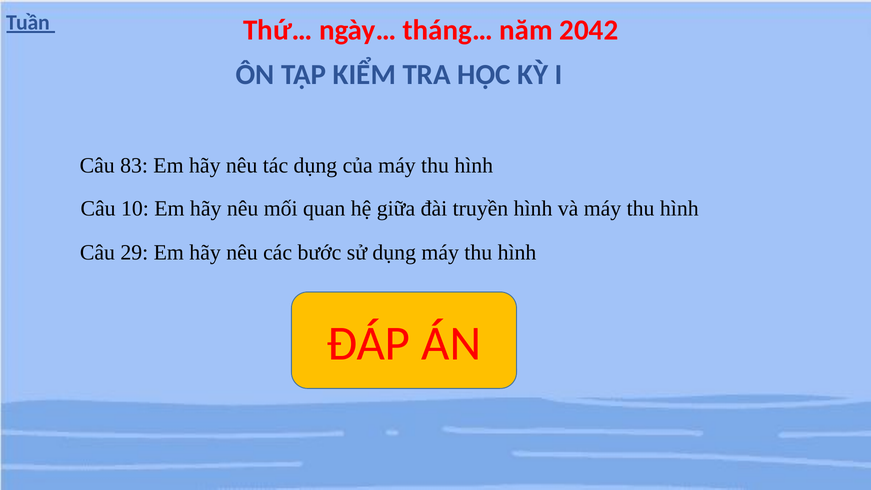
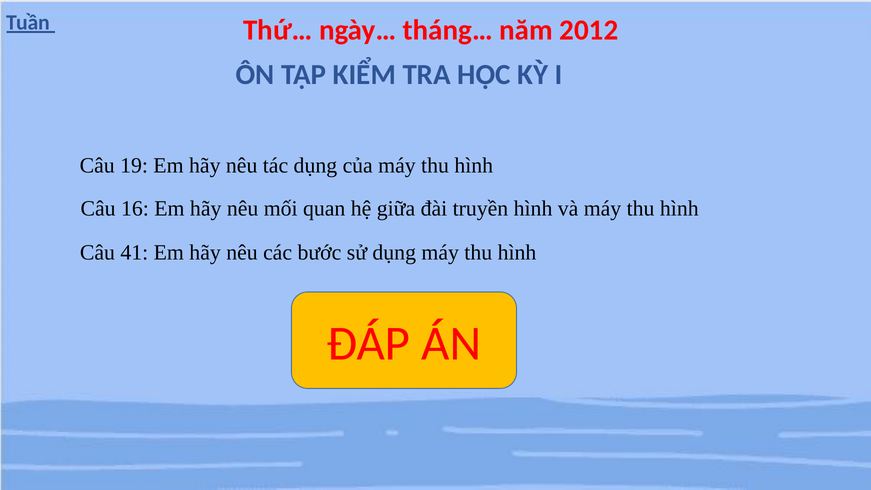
2042: 2042 -> 2012 (589, 30)
83: 83 -> 19 (134, 166)
10: 10 -> 16 (135, 209)
29: 29 -> 41 (134, 252)
